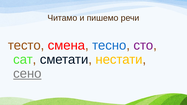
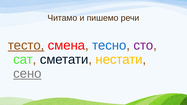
тесто underline: none -> present (26, 45)
